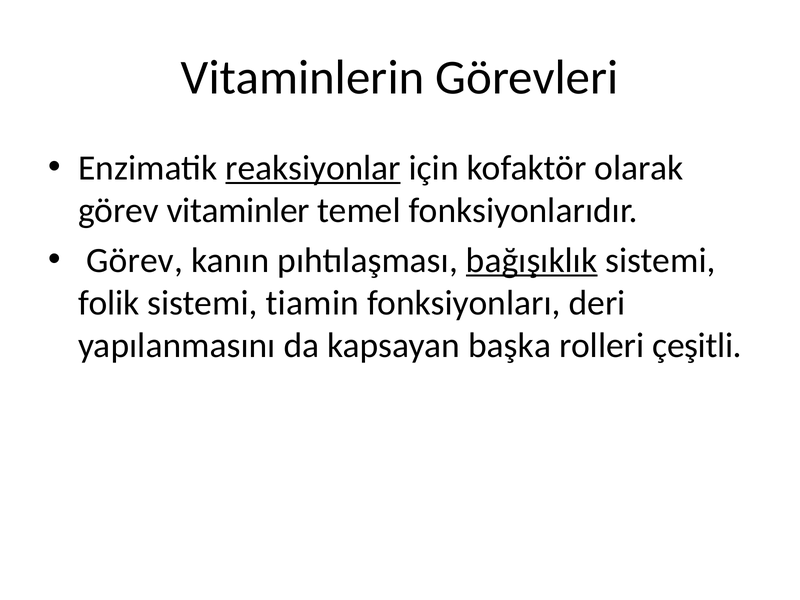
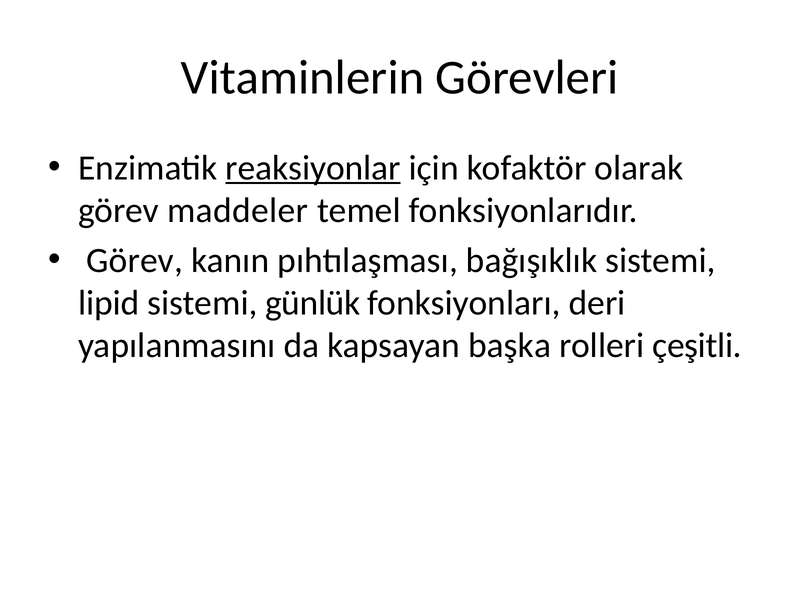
vitaminler: vitaminler -> maddeler (238, 211)
bağışıklık underline: present -> none (532, 260)
folik: folik -> lipid (109, 303)
tiamin: tiamin -> günlük (313, 303)
